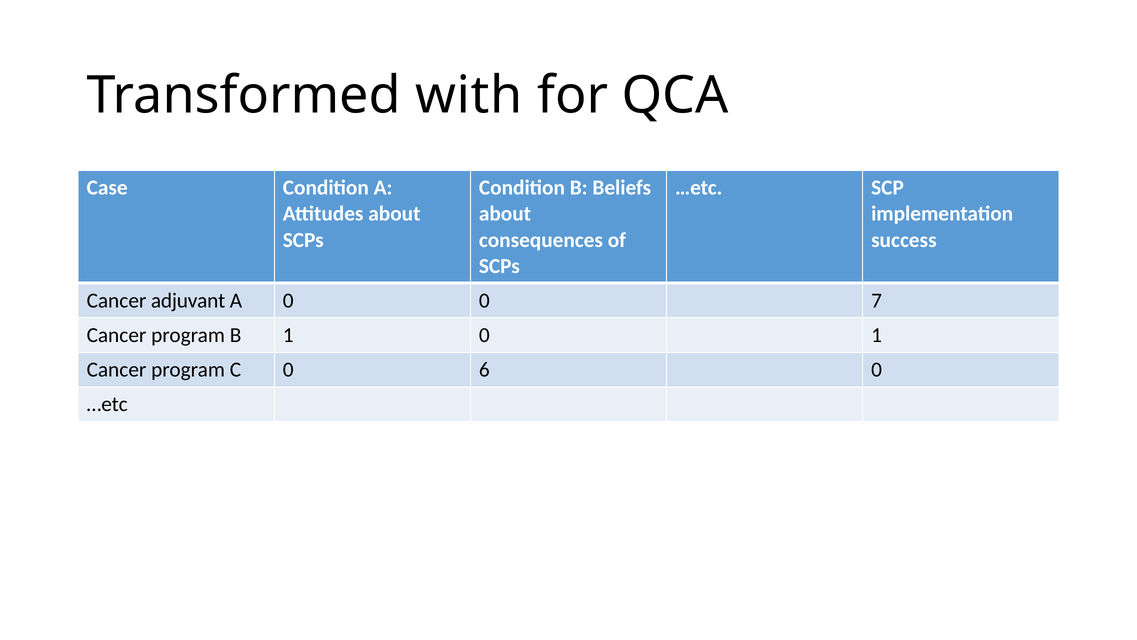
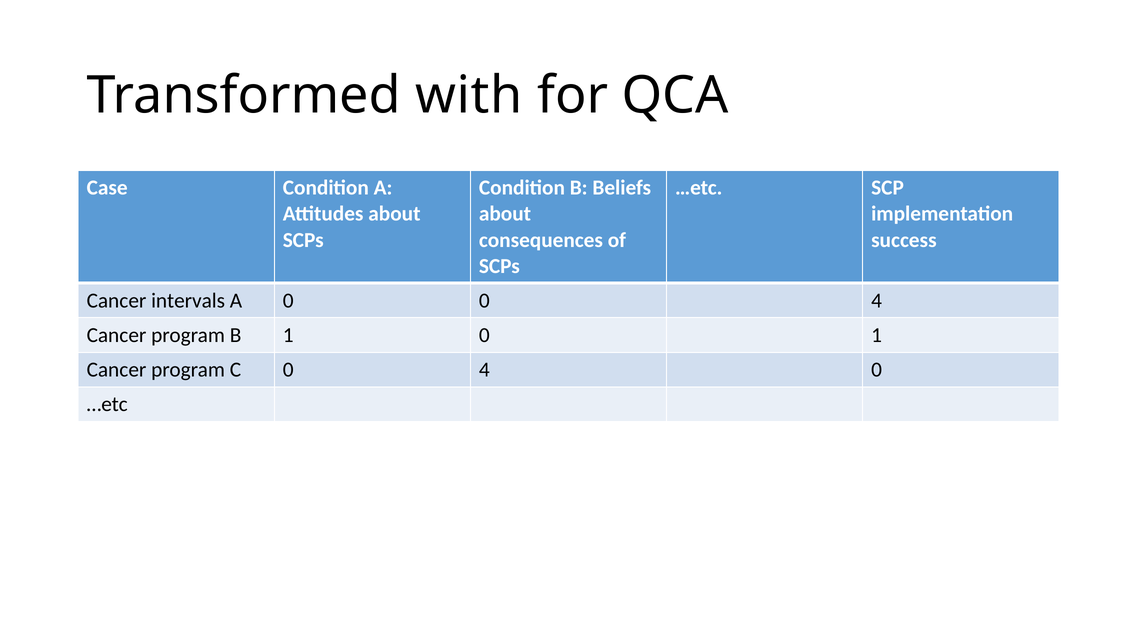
adjuvant: adjuvant -> intervals (188, 300)
0 0 7: 7 -> 4 (877, 300)
C 0 6: 6 -> 4 (484, 370)
